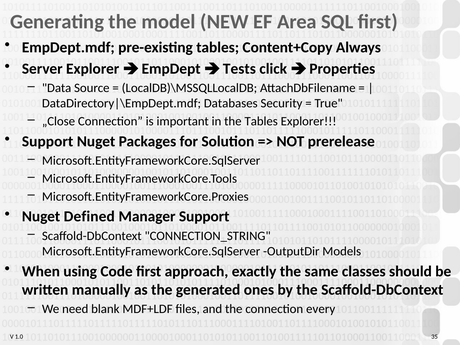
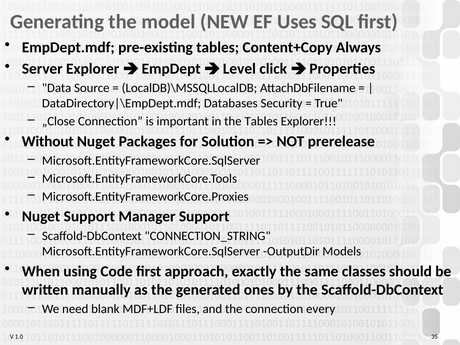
Area: Area -> Uses (297, 22)
Tests: Tests -> Level (239, 69)
Support: Support -> Without (48, 141)
Nuget Defined: Defined -> Support (89, 217)
